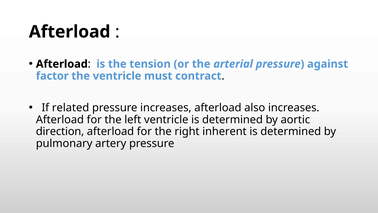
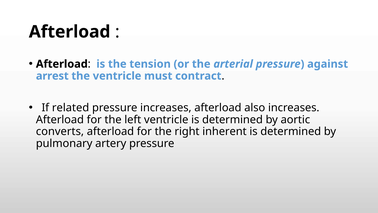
factor: factor -> arrest (52, 76)
direction: direction -> converts (60, 131)
